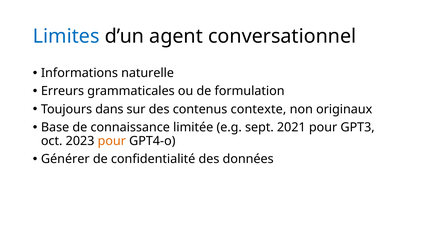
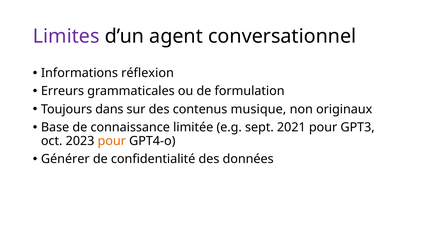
Limites colour: blue -> purple (66, 36)
naturelle: naturelle -> réflexion (148, 73)
contexte: contexte -> musique (258, 109)
